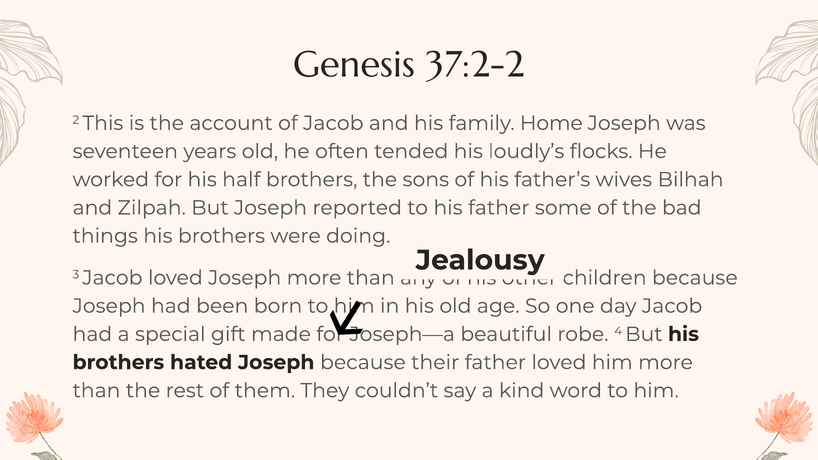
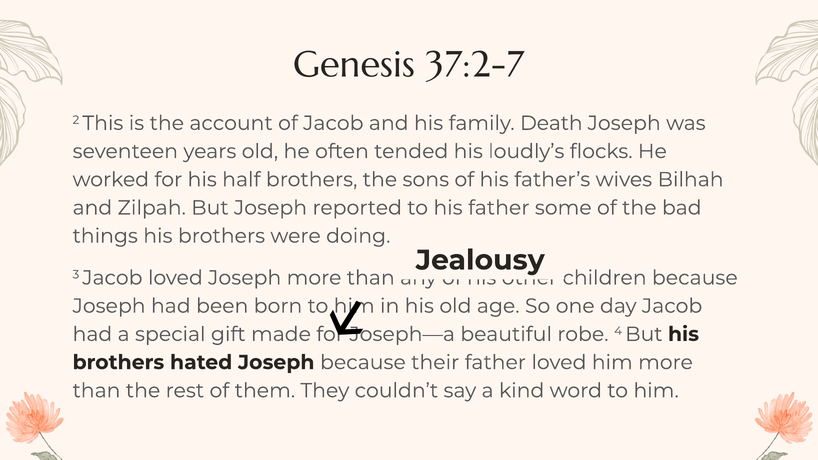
37:2-2: 37:2-2 -> 37:2-7 (475, 65)
Home: Home -> Death (551, 123)
